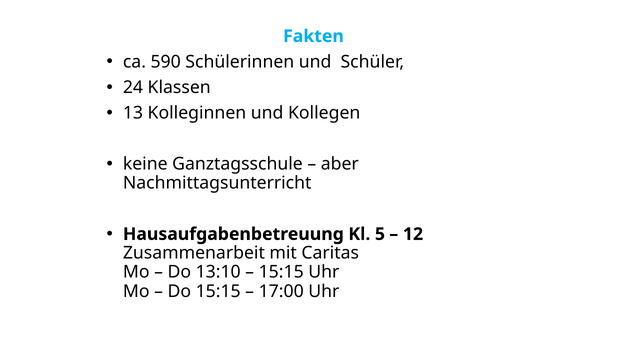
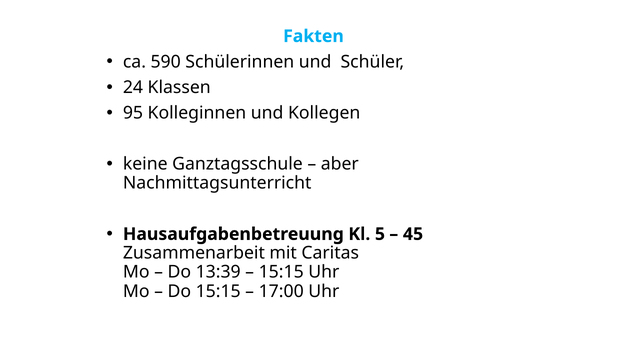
13: 13 -> 95 (133, 113)
12: 12 -> 45 (413, 235)
13:10: 13:10 -> 13:39 (218, 273)
